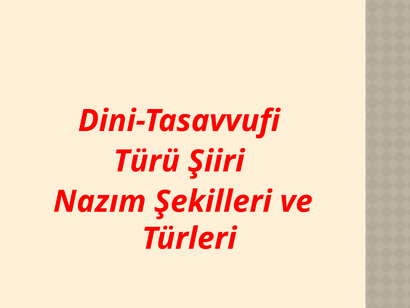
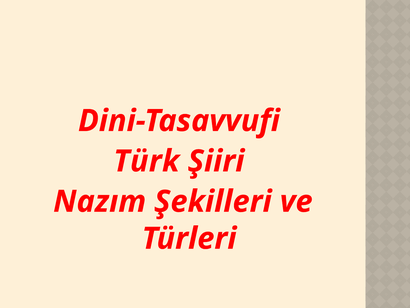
Türü: Türü -> Türk (146, 161)
